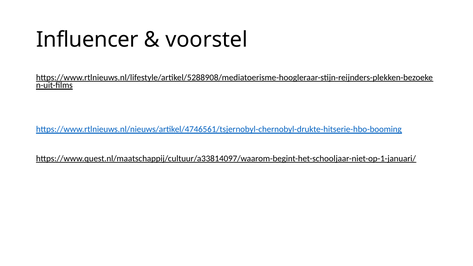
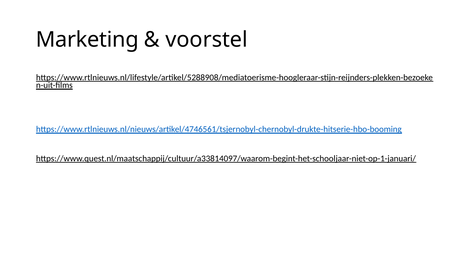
Influencer: Influencer -> Marketing (87, 40)
